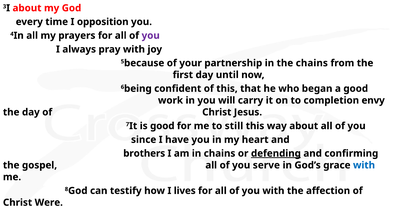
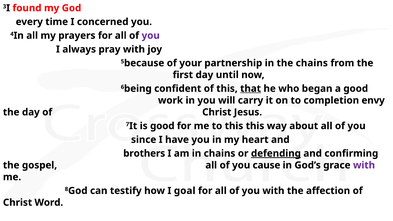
I about: about -> found (27, 8)
opposition: opposition -> concerned (103, 22)
that underline: none -> present (251, 89)
to still: still -> this (234, 126)
serve: serve -> cause (266, 165)
with colour: blue -> purple (364, 165)
lives: lives -> goal (185, 191)
Were: Were -> Word (49, 203)
